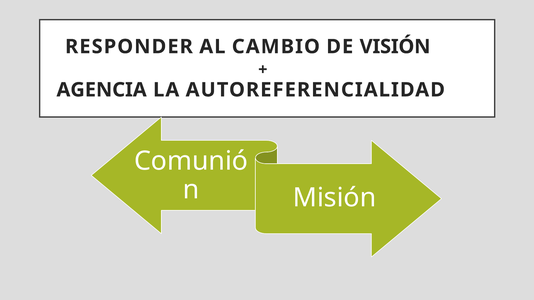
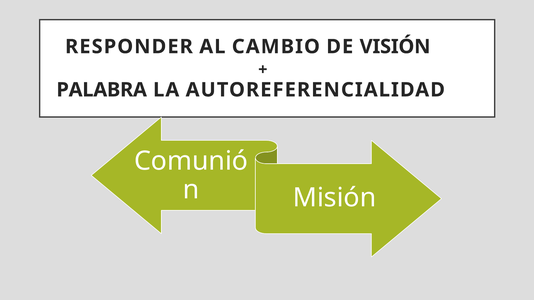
AGENCIA: AGENCIA -> PALABRA (102, 90)
